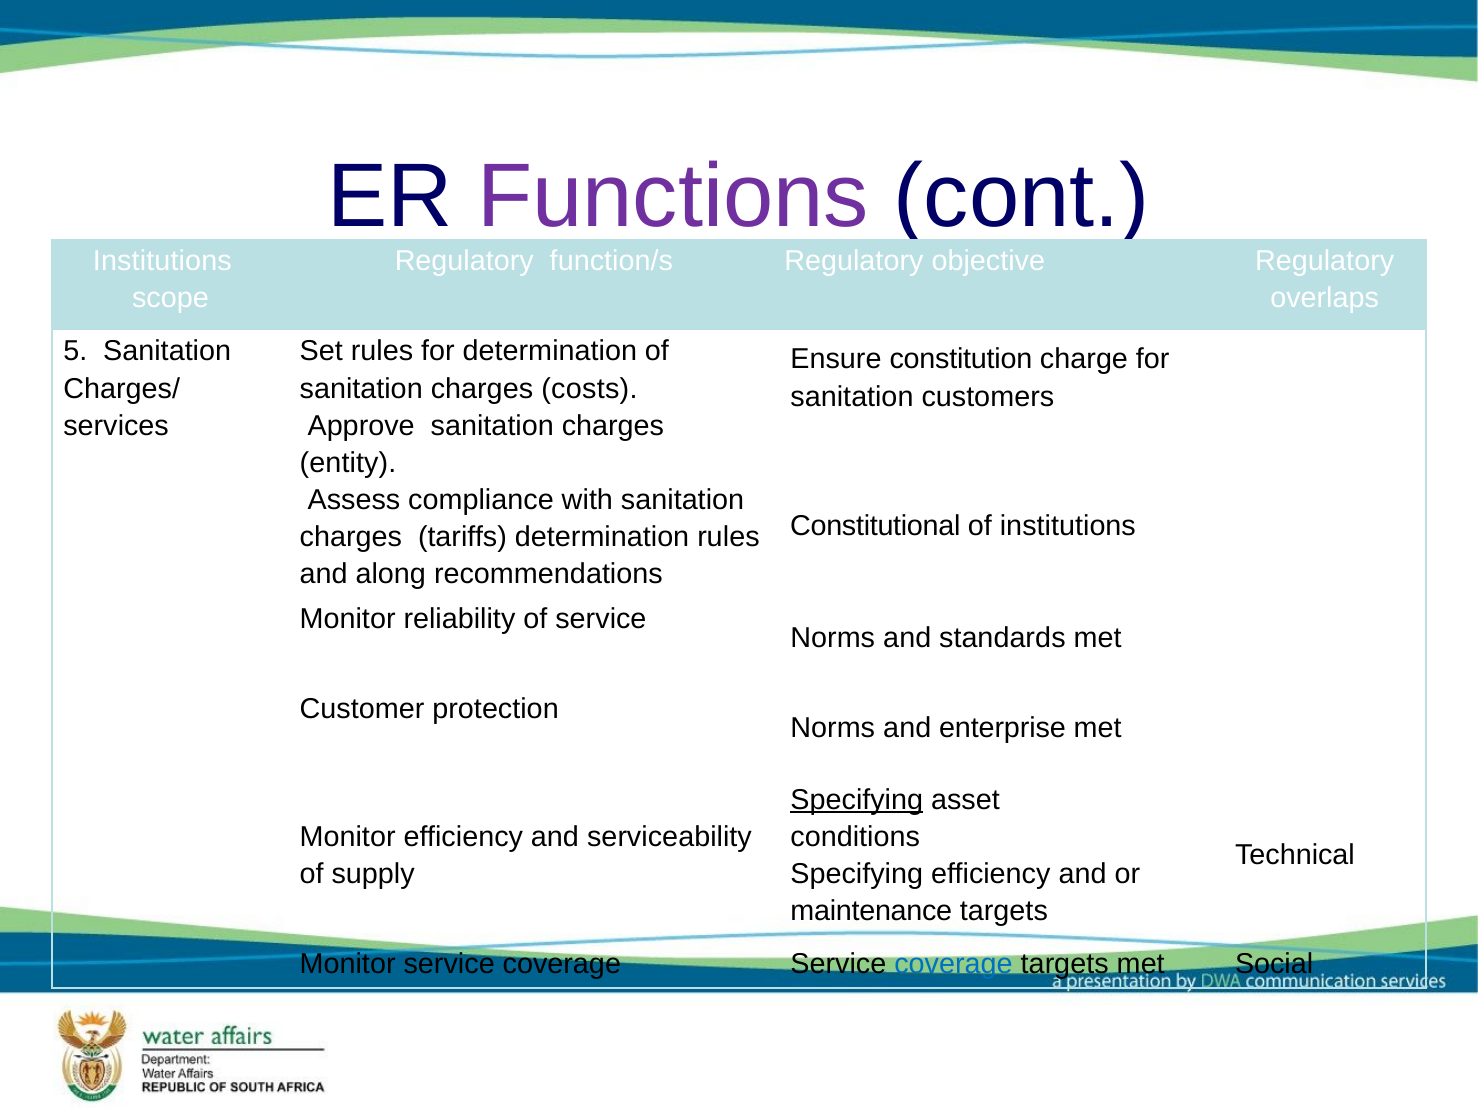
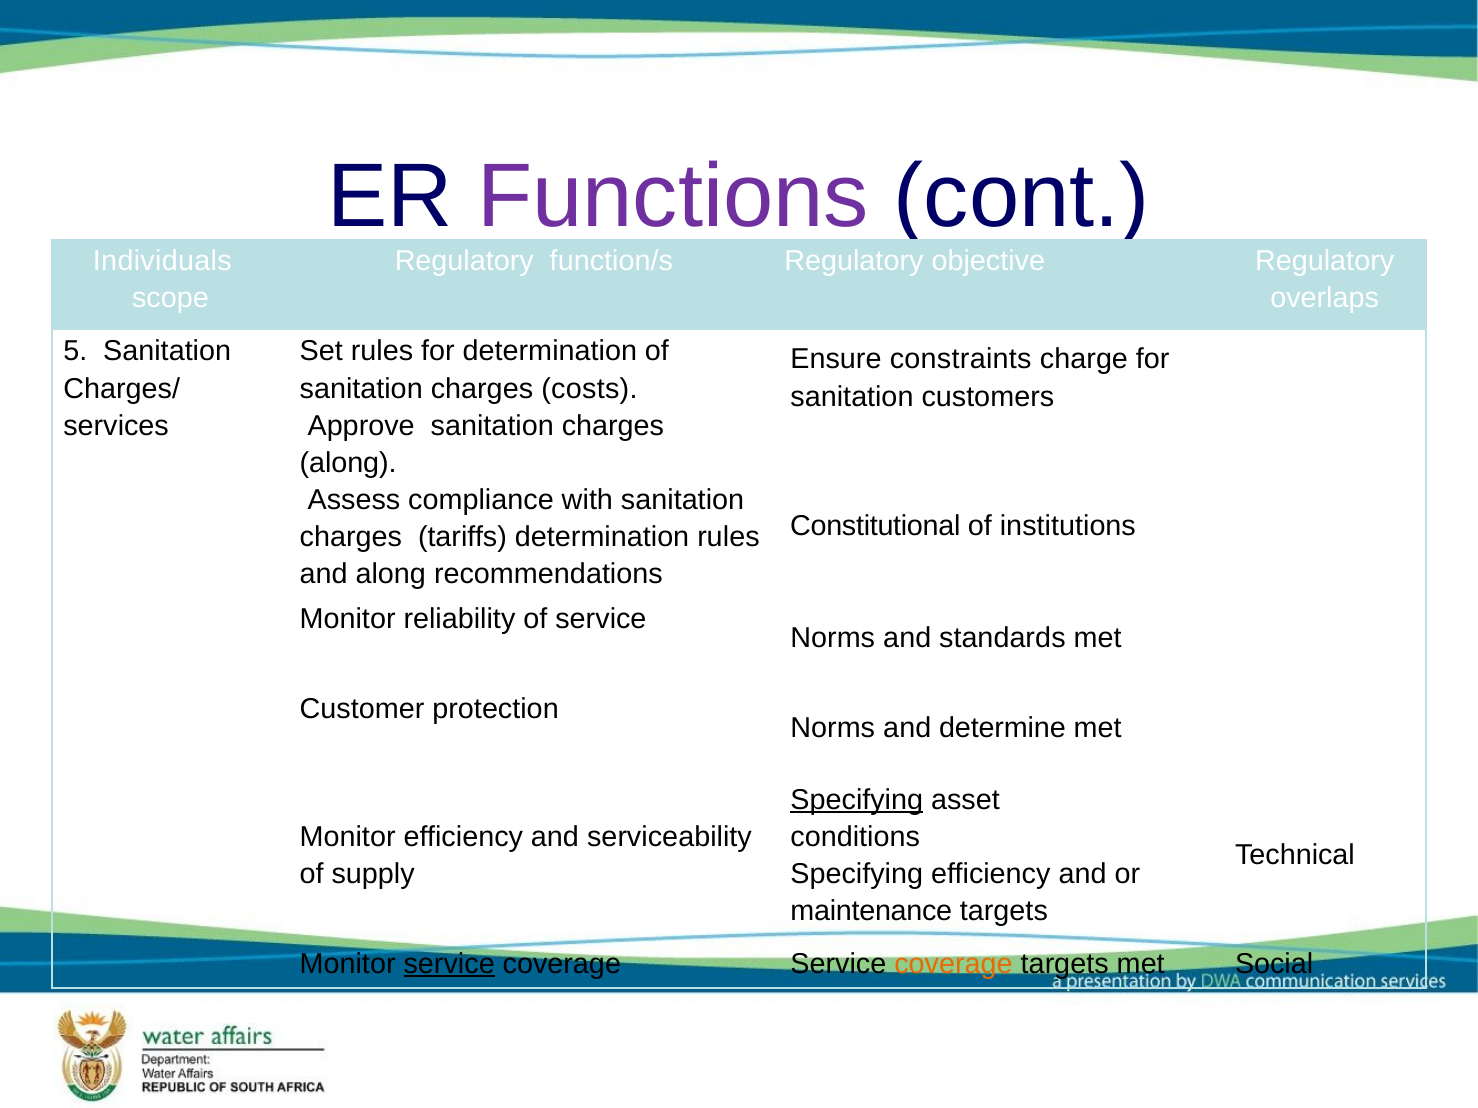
Institutions: Institutions -> Individuals (162, 261)
constitution: constitution -> constraints (961, 360)
entity: entity -> along (348, 463)
enterprise: enterprise -> determine (1002, 728)
service underline: none -> present (449, 964)
coverage colour: blue -> orange (953, 964)
